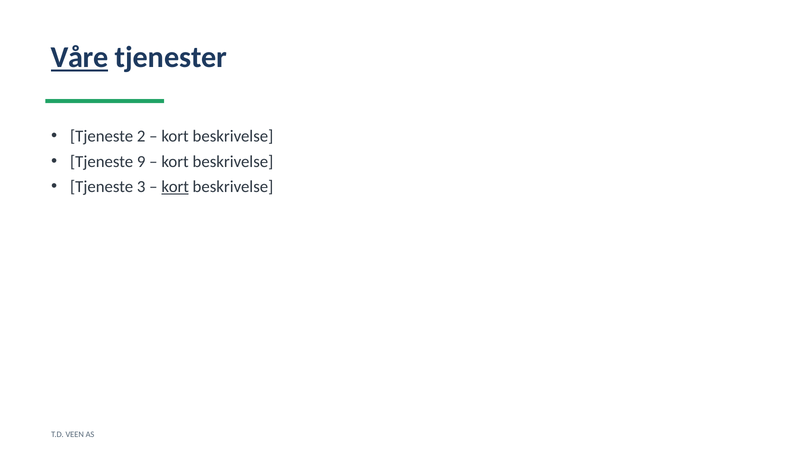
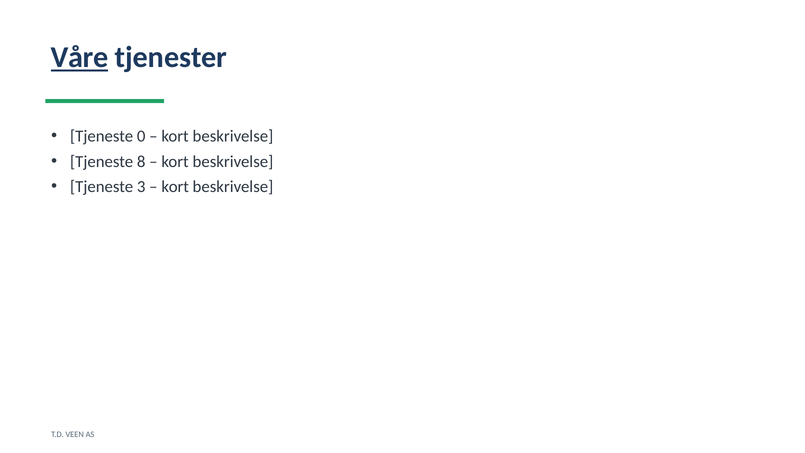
2: 2 -> 0 (141, 136)
9: 9 -> 8 (141, 162)
kort underline: present -> none (175, 187)
